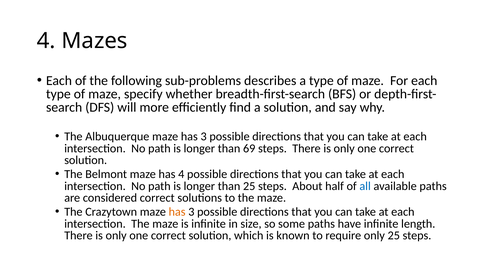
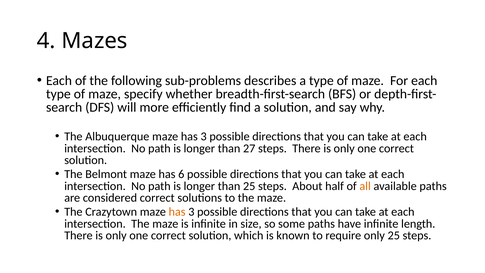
69: 69 -> 27 (249, 148)
has 4: 4 -> 6 (181, 174)
all colour: blue -> orange (365, 186)
